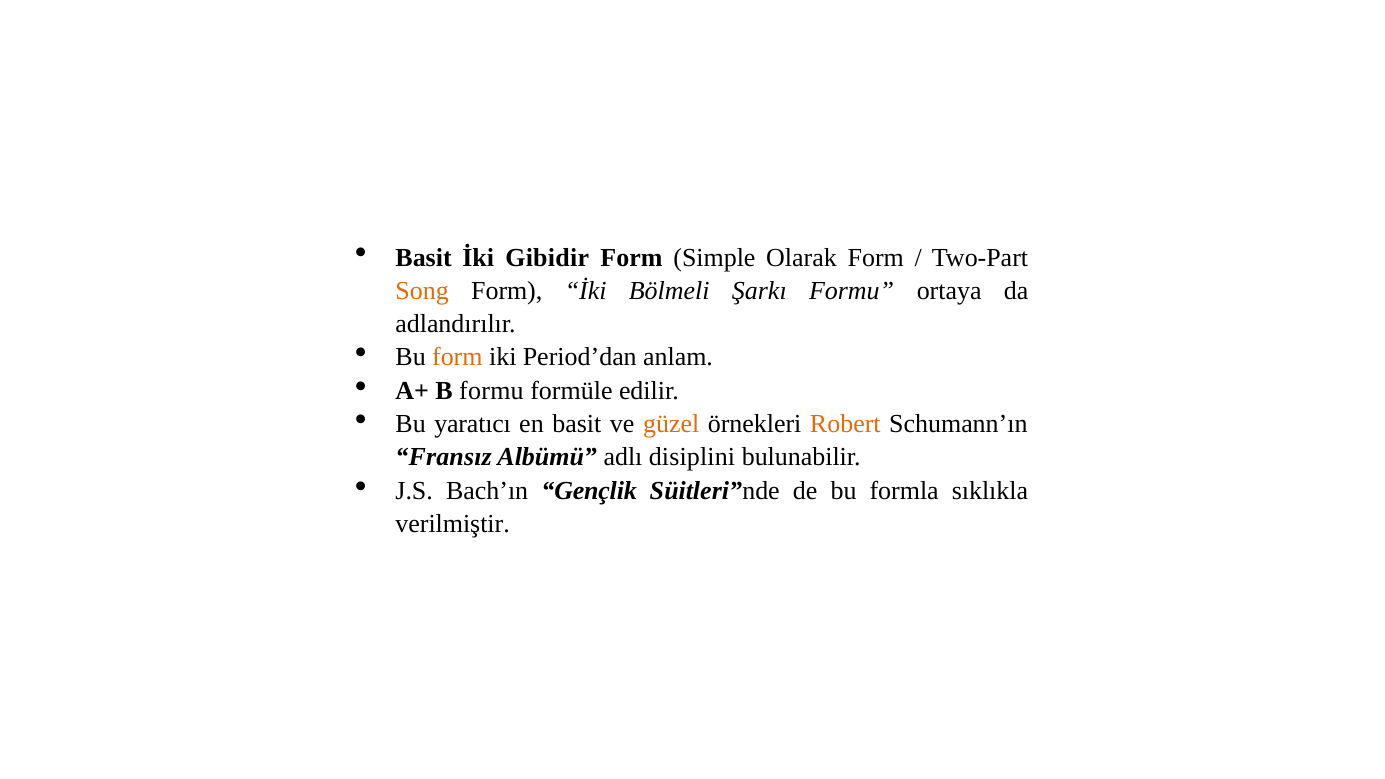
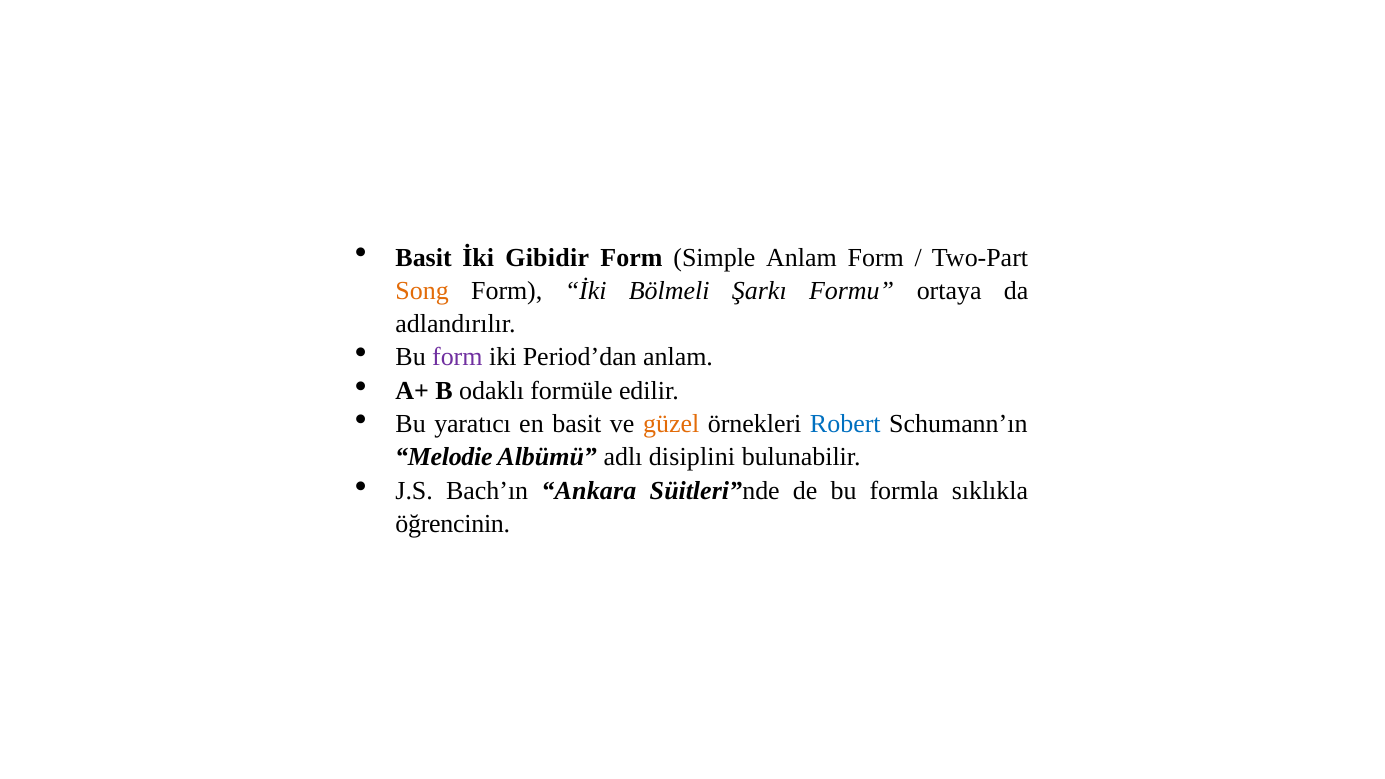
Simple Olarak: Olarak -> Anlam (802, 257)
form colour: orange -> purple (457, 357)
B formu: formu -> odaklı (492, 391)
Robert colour: orange -> blue (845, 424)
Fransız: Fransız -> Melodie (444, 457)
Gençlik: Gençlik -> Ankara (589, 491)
verilmiştir: verilmiştir -> öğrencinin (453, 524)
